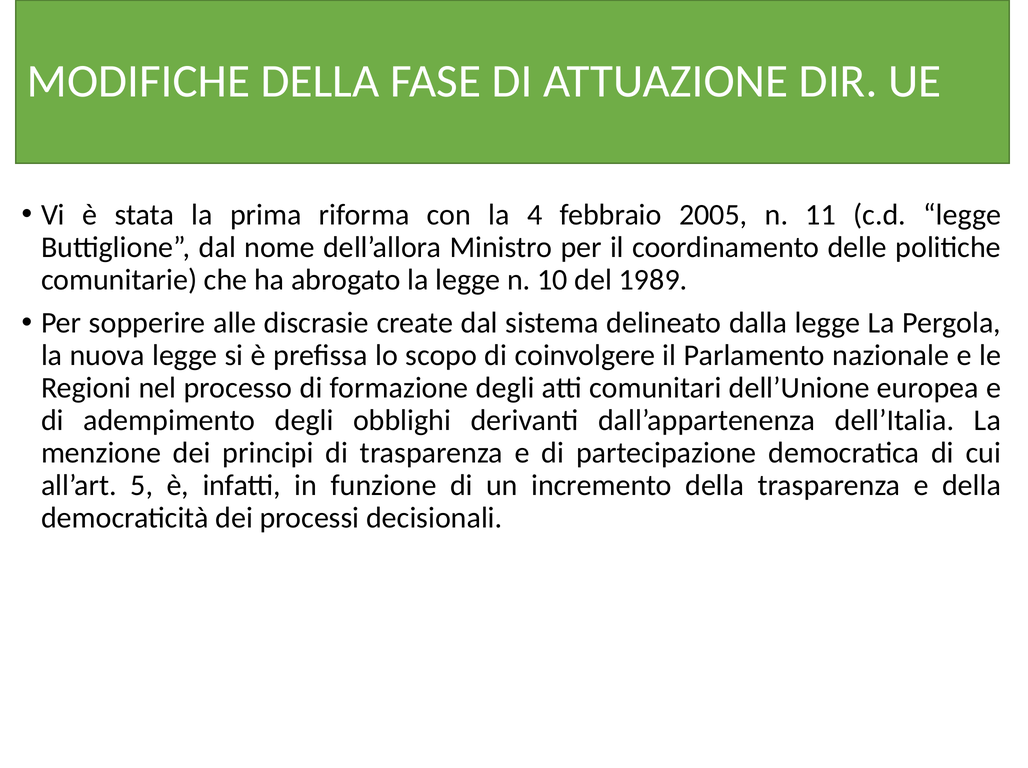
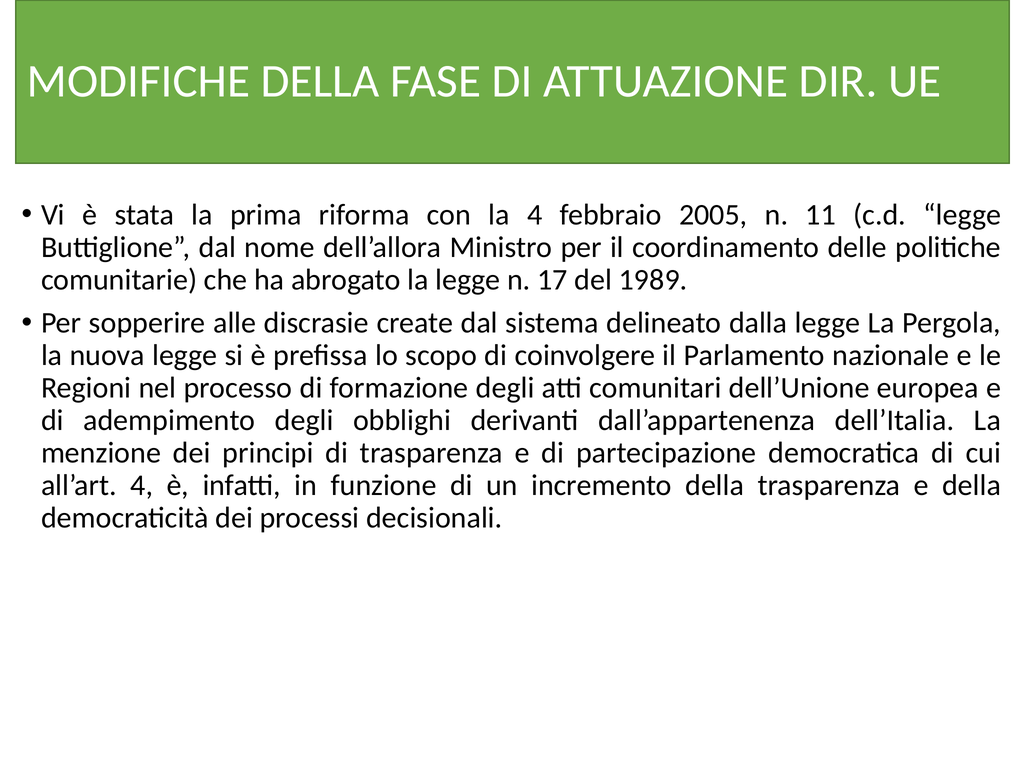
10: 10 -> 17 (552, 280)
all’art 5: 5 -> 4 (142, 485)
